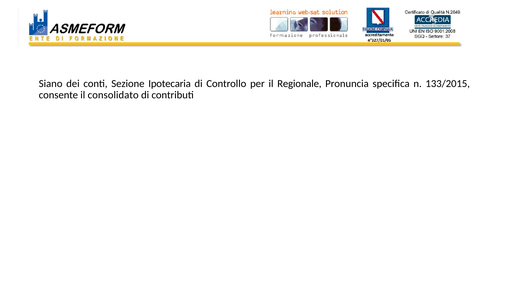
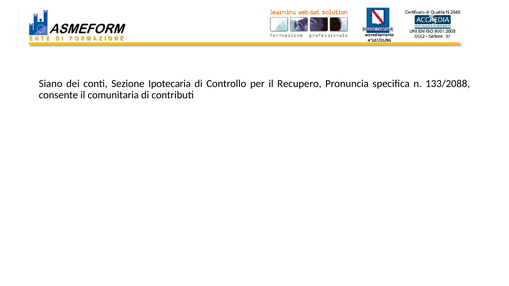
Regionale: Regionale -> Recupero (299, 84)
133/2015: 133/2015 -> 133/2088 (448, 84)
consolidato: consolidato -> comunitaria (113, 95)
